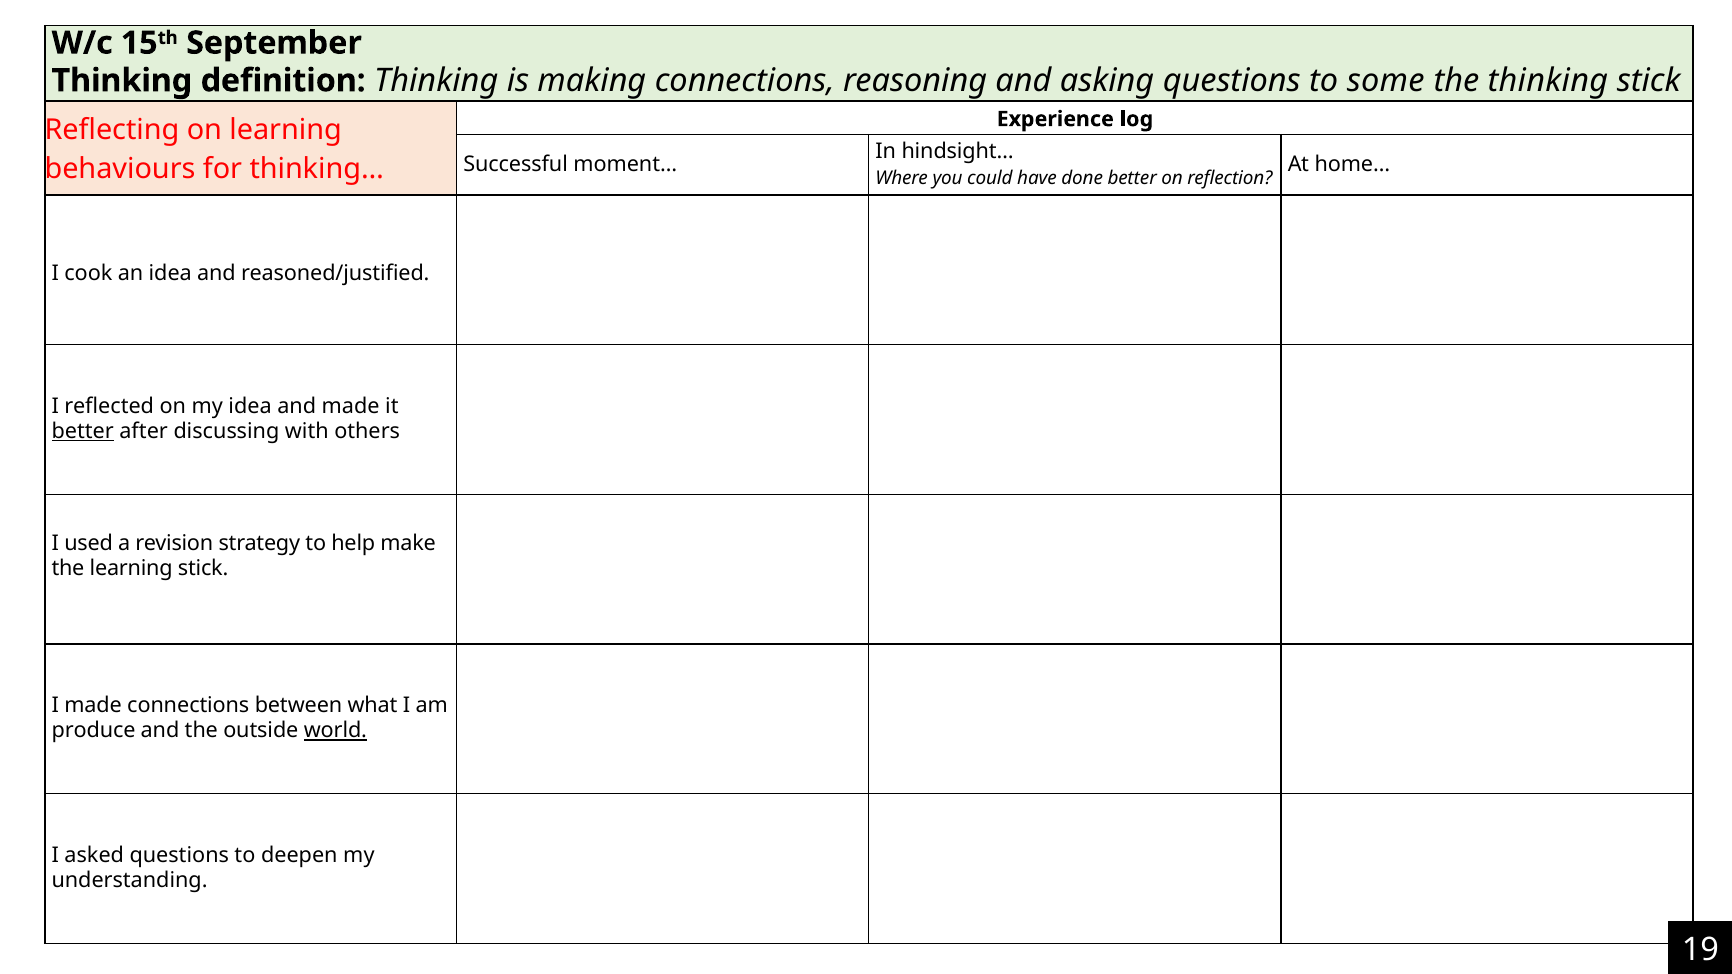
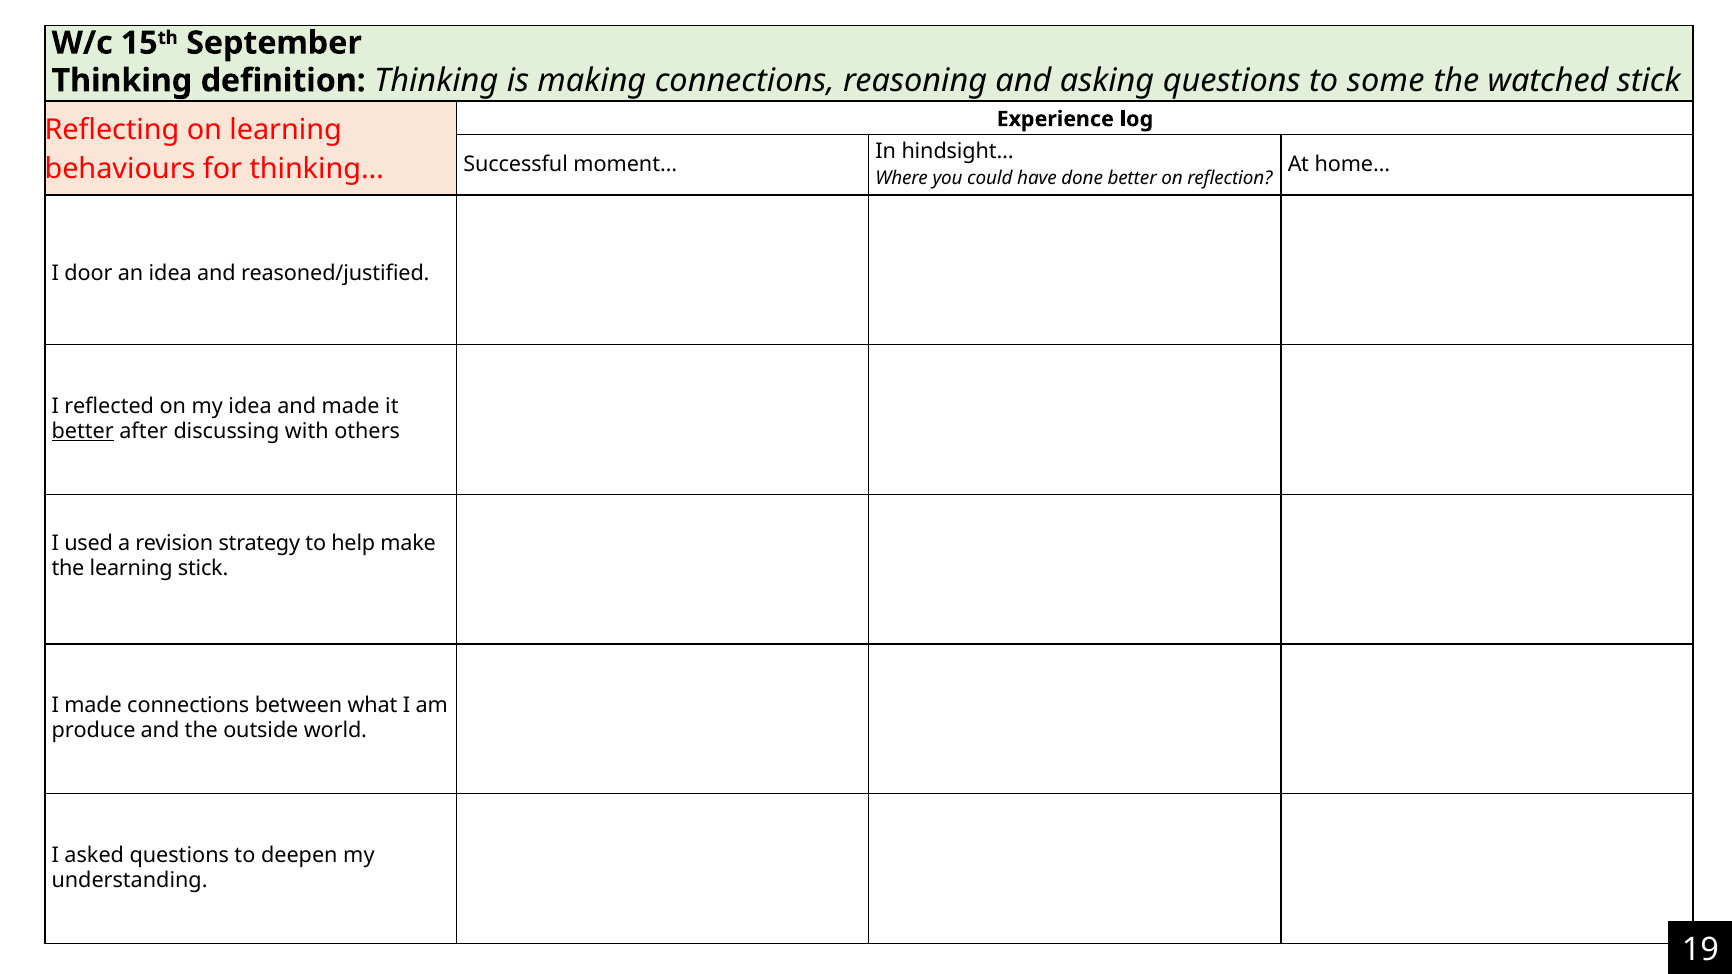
the thinking: thinking -> watched (1548, 81)
cook: cook -> door (88, 273)
world underline: present -> none (335, 731)
